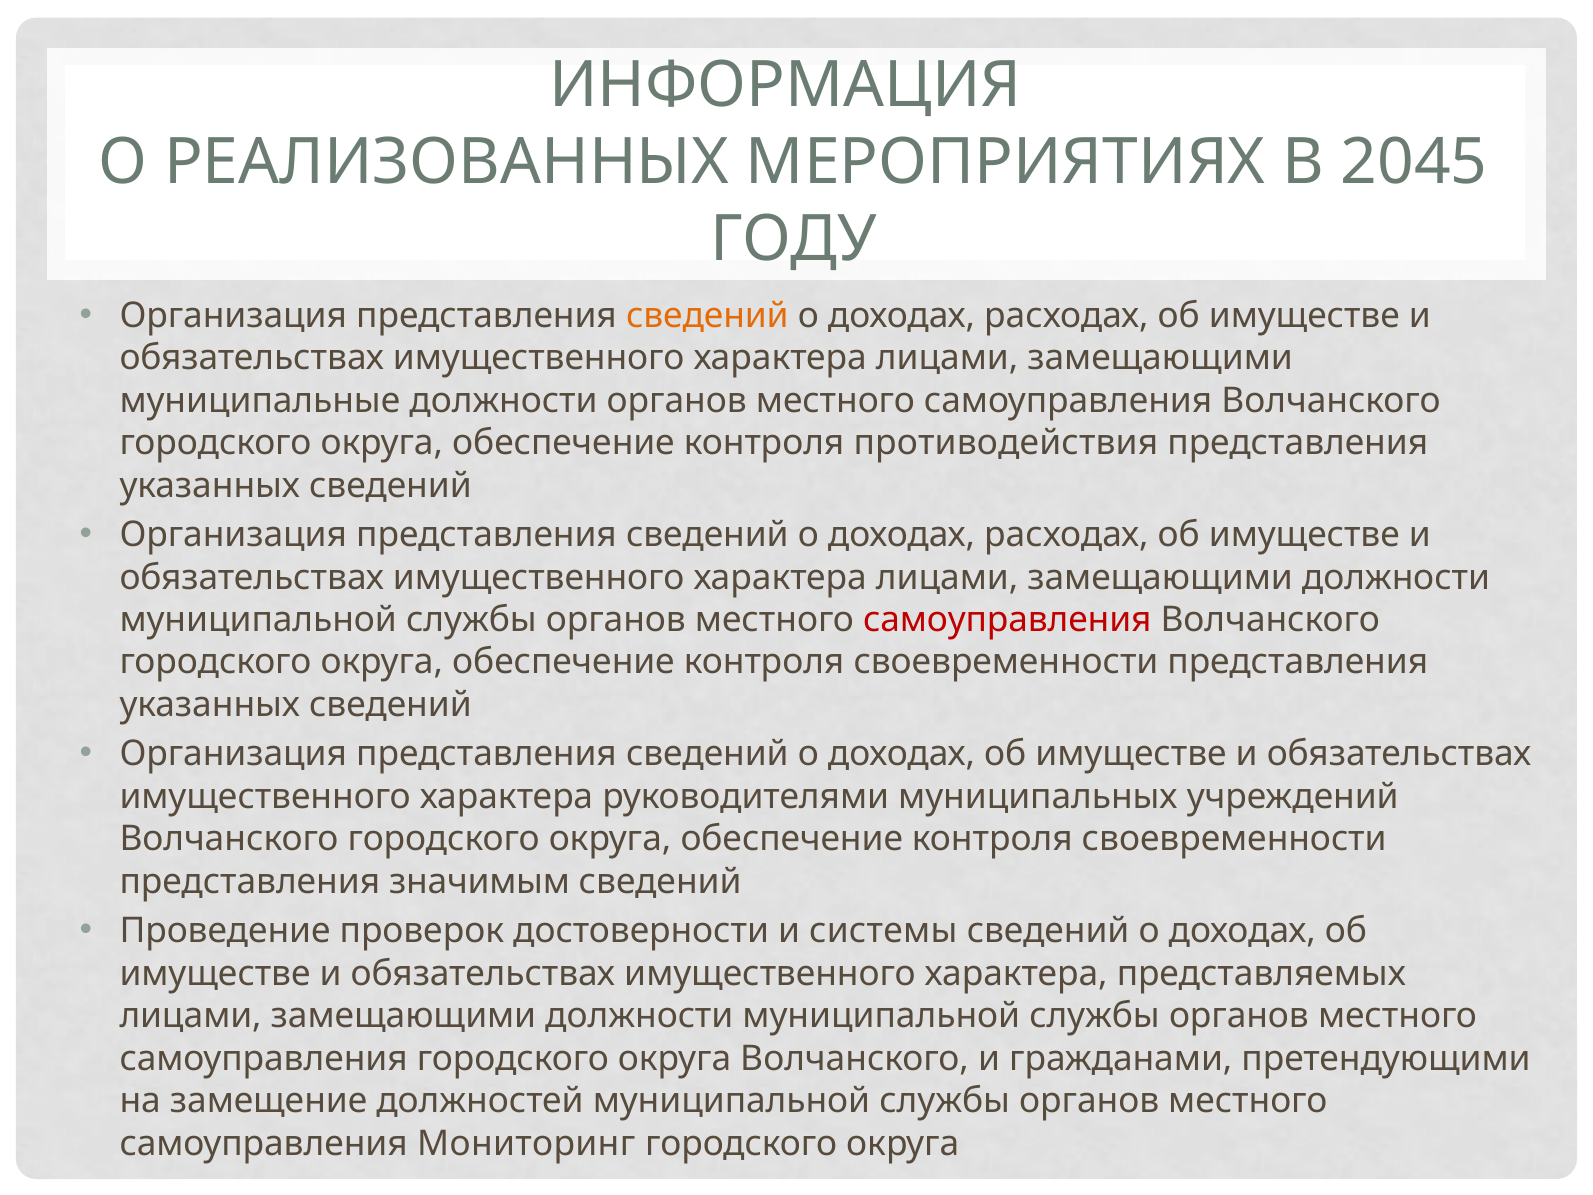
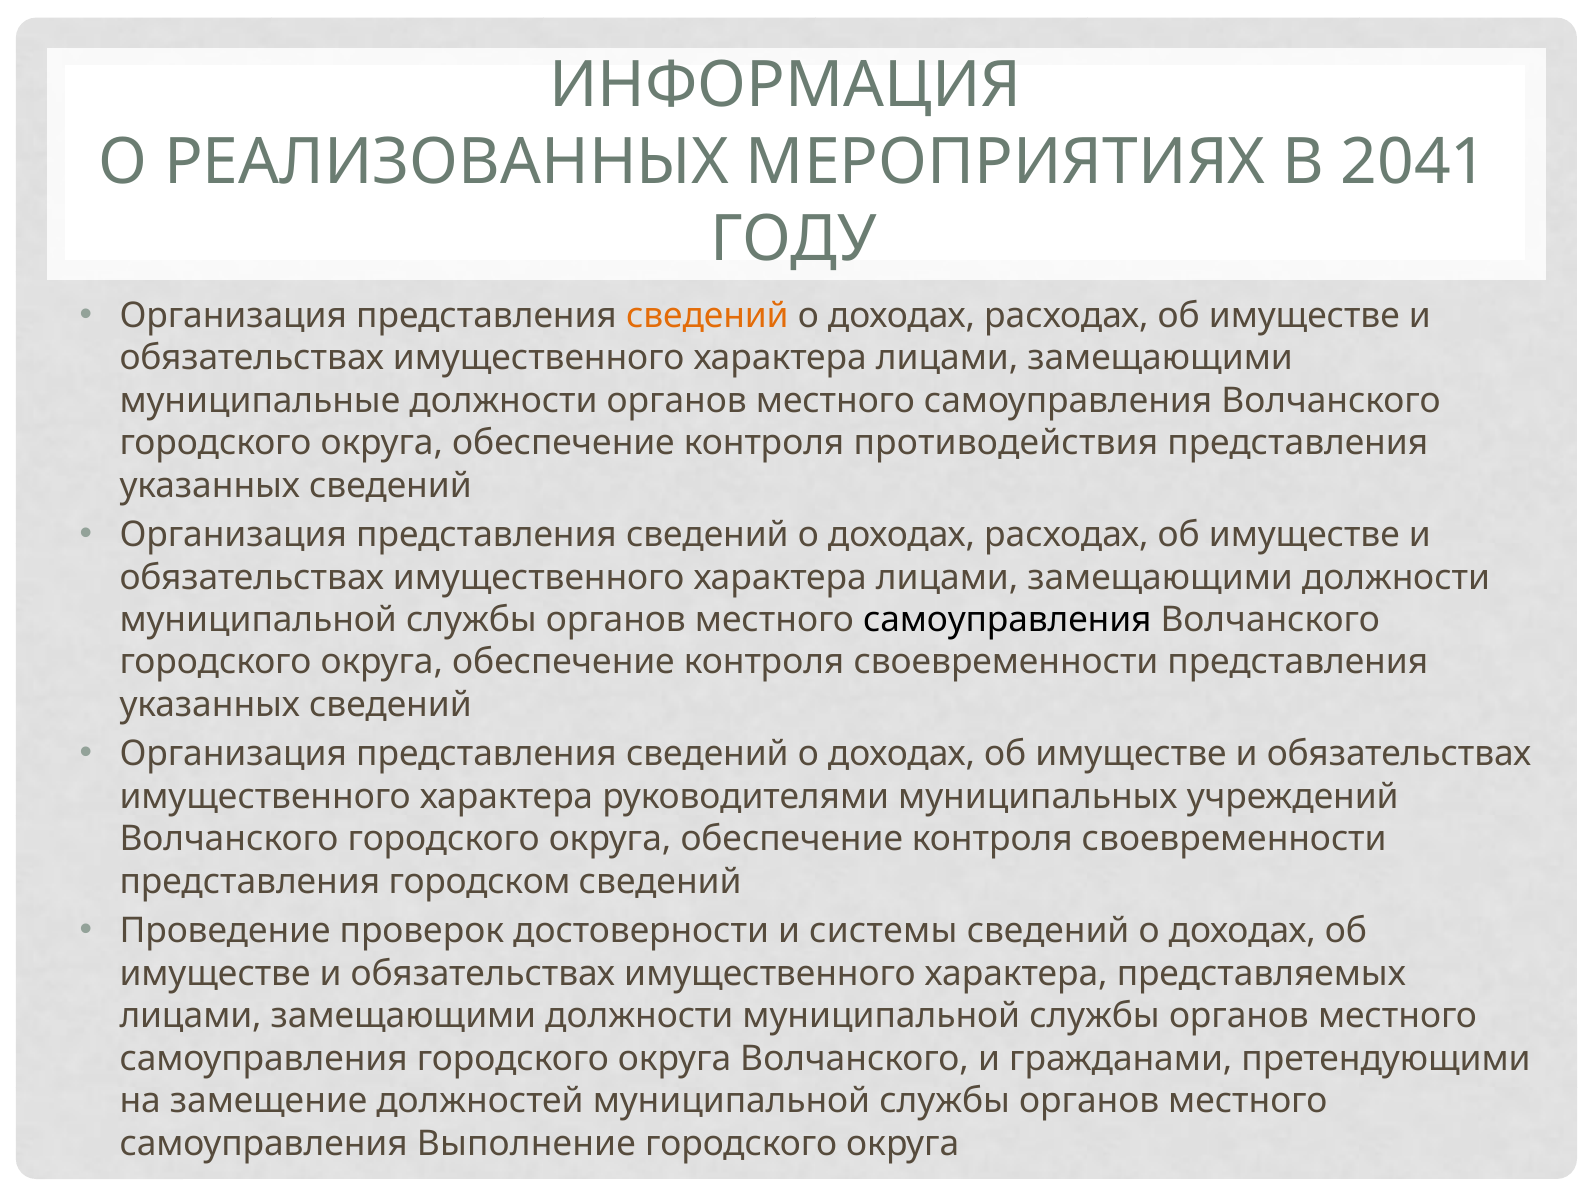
2045: 2045 -> 2041 (1414, 163)
самоуправления colour: red -> black (1007, 620)
значимым: значимым -> городском (480, 882)
Мониторинг: Мониторинг -> Выполнение (526, 1143)
